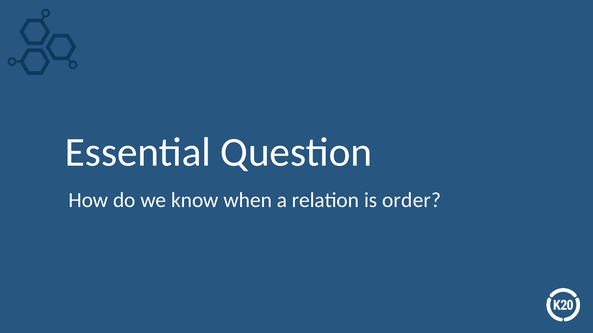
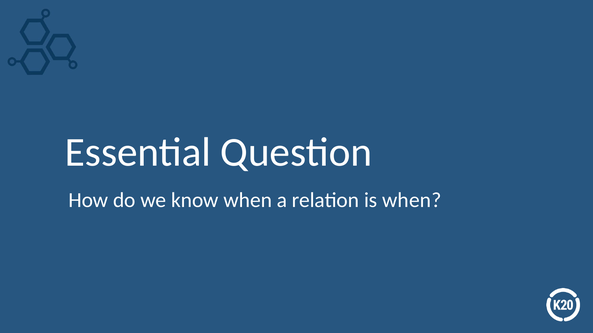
is order: order -> when (412, 200)
